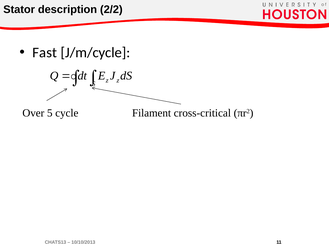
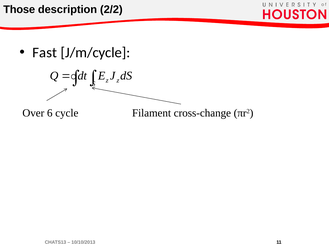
Stator: Stator -> Those (19, 10)
5: 5 -> 6 (50, 113)
cross-critical: cross-critical -> cross-change (202, 113)
